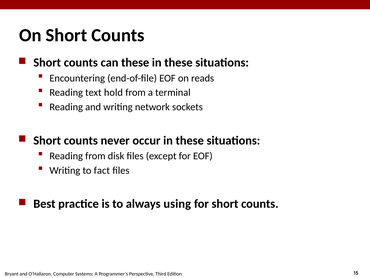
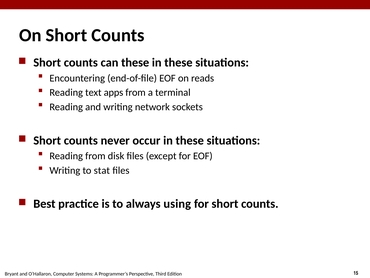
hold: hold -> apps (114, 92)
fact: fact -> stat (102, 170)
